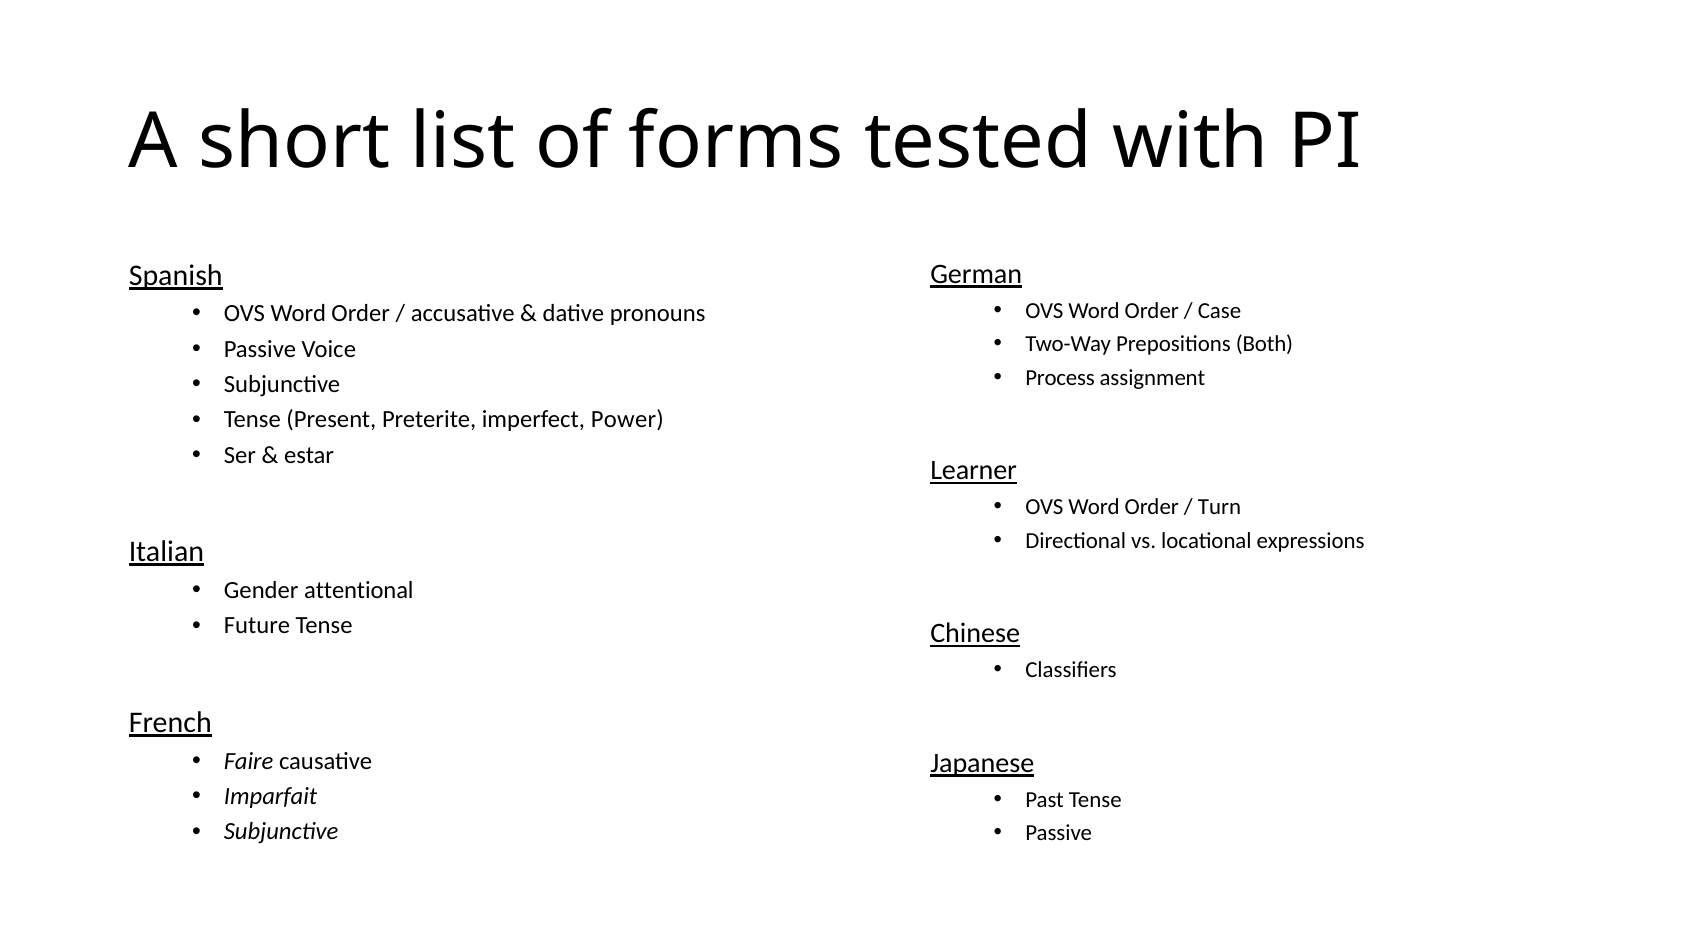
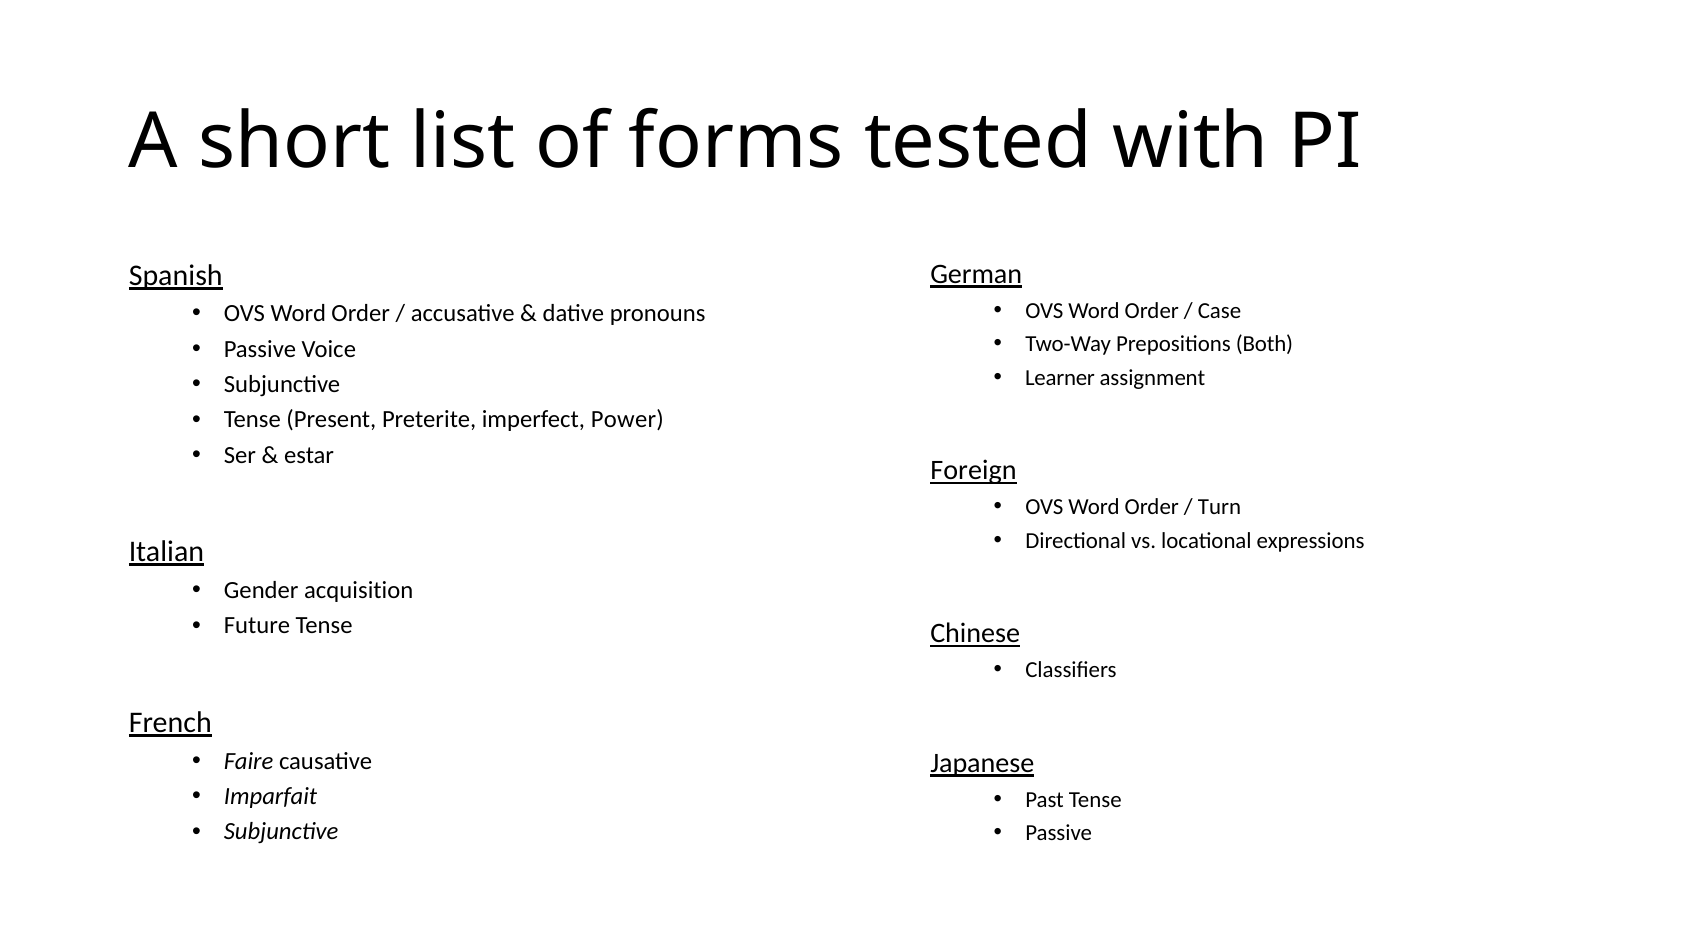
Process: Process -> Learner (1060, 378)
Learner: Learner -> Foreign (974, 471)
attentional: attentional -> acquisition (359, 591)
